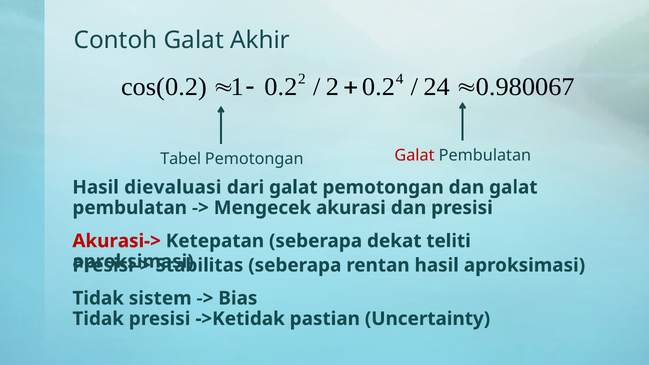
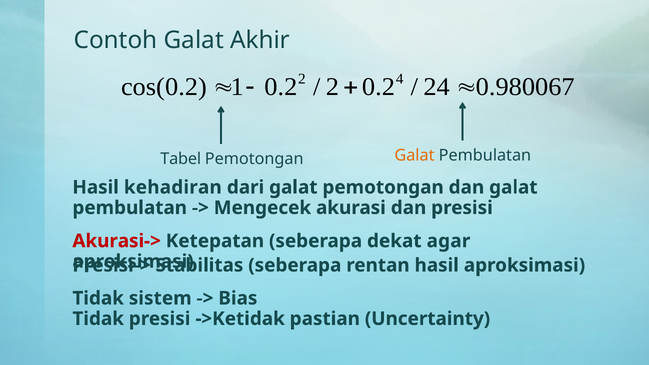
Galat colour: red -> orange (414, 155)
dievaluasi: dievaluasi -> kehadiran (173, 187)
teliti: teliti -> agar (448, 241)
